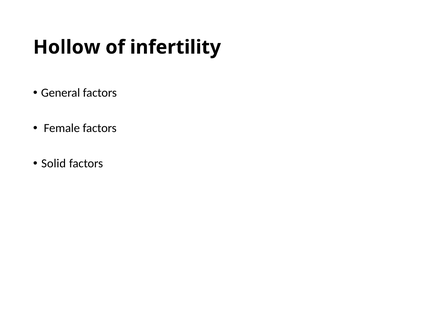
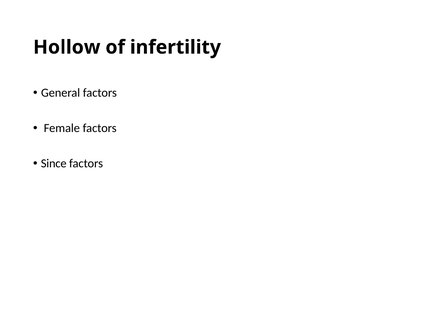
Solid: Solid -> Since (54, 163)
